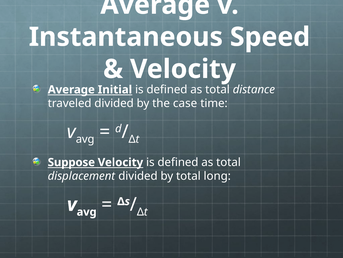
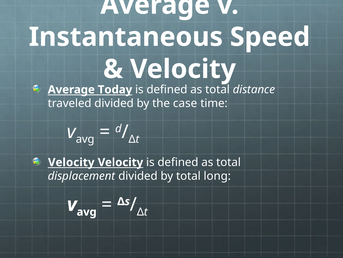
Initial: Initial -> Today (115, 89)
Suppose: Suppose -> Velocity (71, 162)
